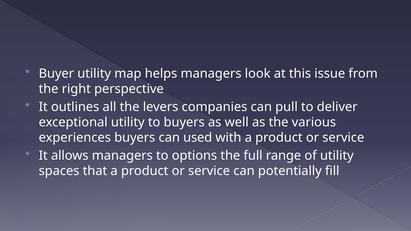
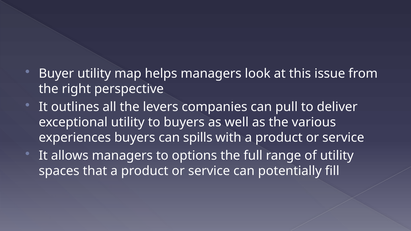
used: used -> spills (198, 138)
